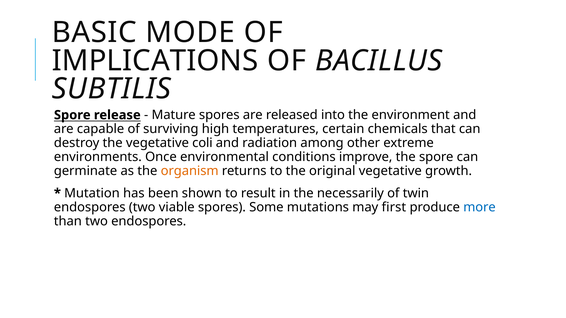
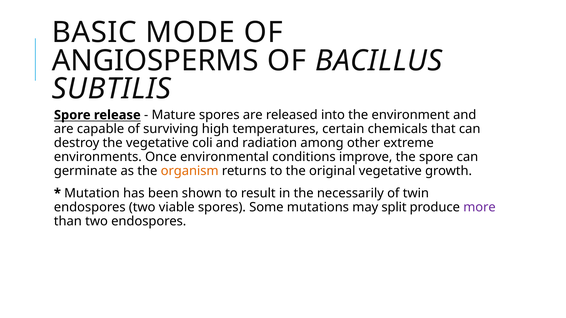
IMPLICATIONS: IMPLICATIONS -> ANGIOSPERMS (155, 61)
first: first -> split (394, 207)
more colour: blue -> purple (479, 207)
